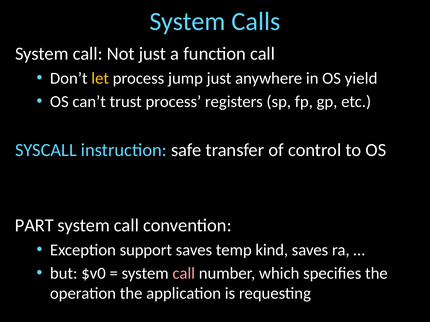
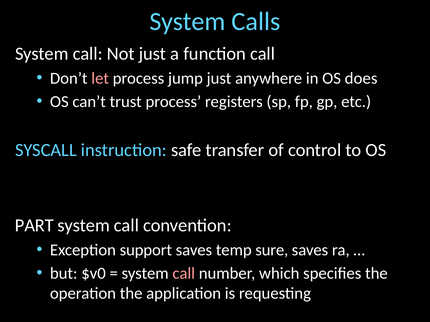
let colour: yellow -> pink (100, 78)
yield: yield -> does (361, 78)
kind: kind -> sure (272, 250)
